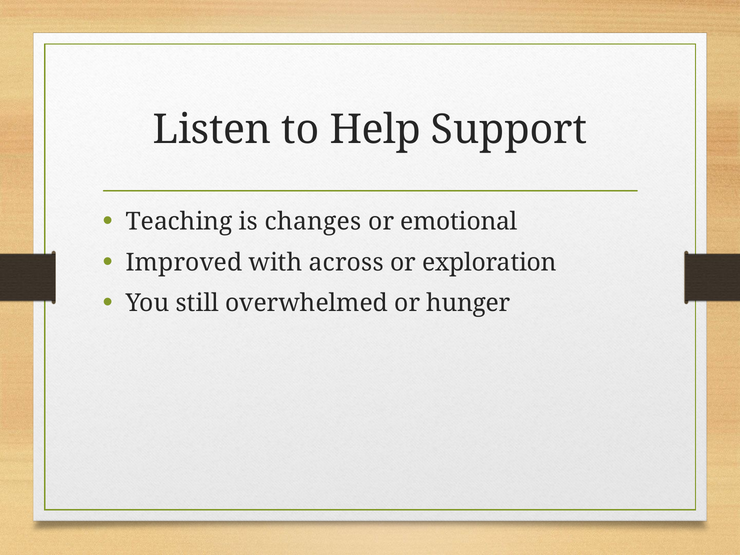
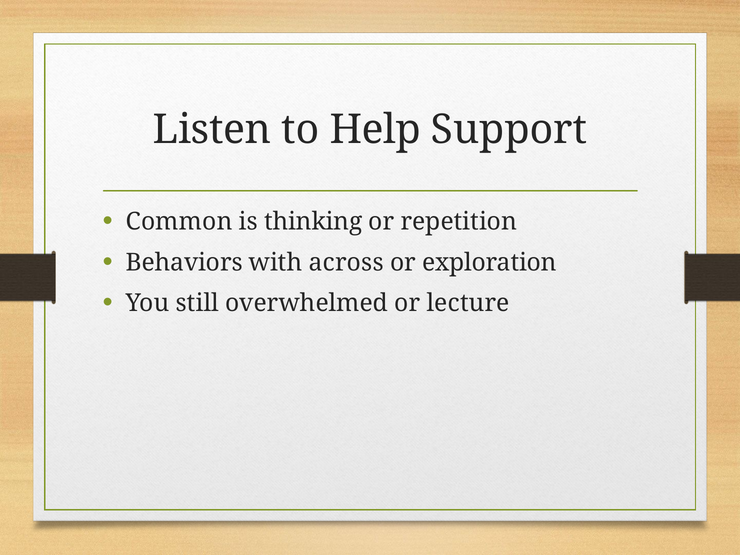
Teaching: Teaching -> Common (179, 222)
changes: changes -> thinking (313, 222)
emotional: emotional -> repetition (459, 222)
Improved: Improved -> Behaviors (184, 262)
hunger: hunger -> lecture (468, 303)
